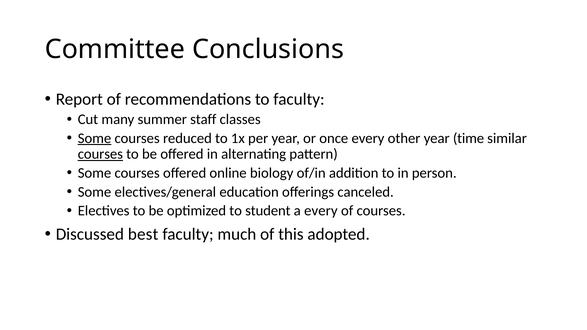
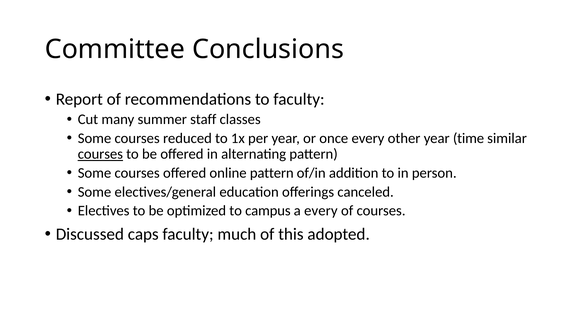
Some underline: present -> none (95, 138)
online biology: biology -> pattern (272, 173)
student: student -> campus (268, 211)
best: best -> caps (143, 234)
